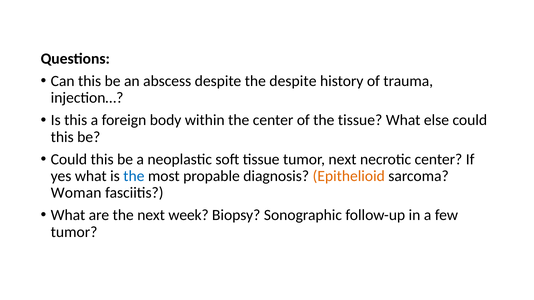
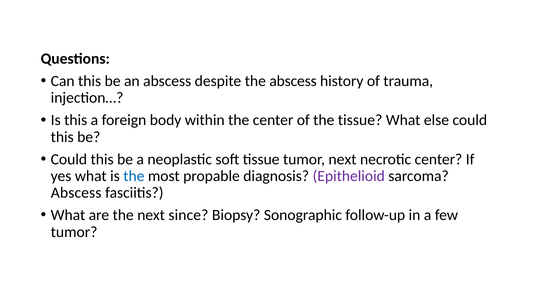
the despite: despite -> abscess (293, 81)
Epithelioid colour: orange -> purple (349, 176)
Woman: Woman -> Abscess (76, 193)
week: week -> since (188, 215)
